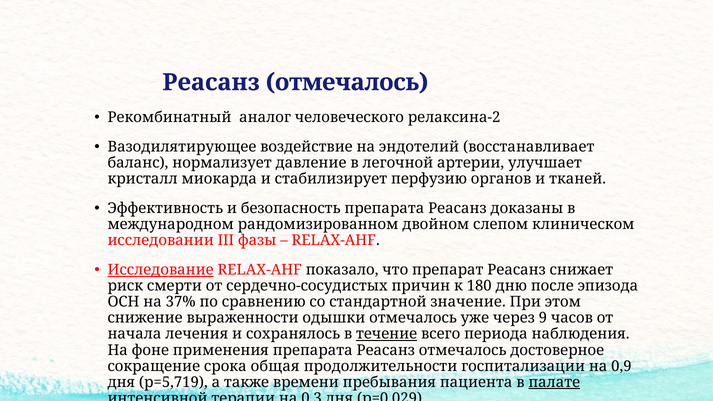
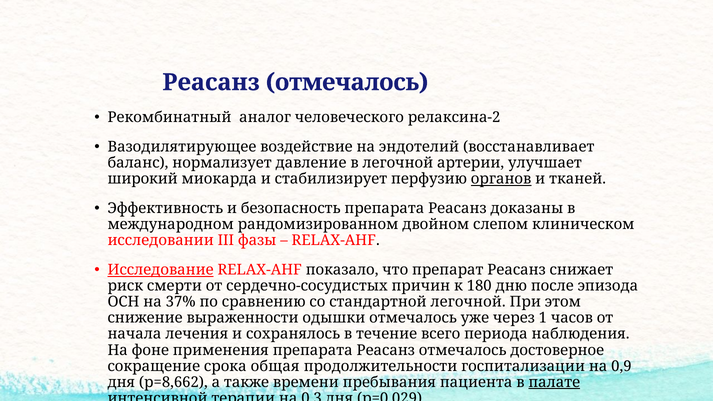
кристалл: кристалл -> широкий (143, 179)
органов underline: none -> present (501, 179)
стандартной значение: значение -> легочной (468, 302)
9: 9 -> 1 (543, 318)
течение underline: present -> none (387, 334)
р=5,719: р=5,719 -> р=8,662 (173, 382)
